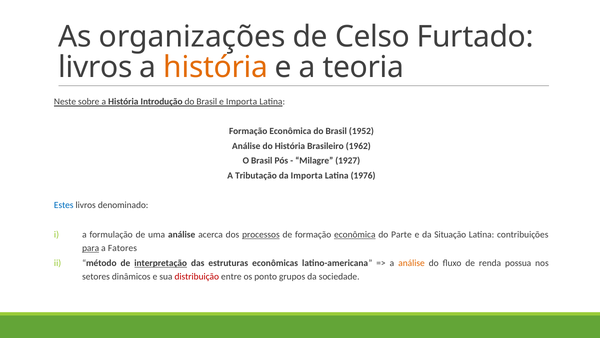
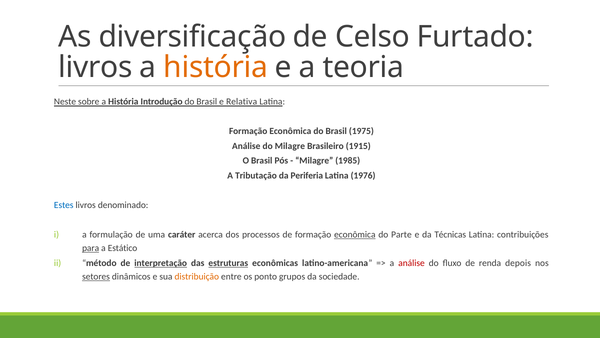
organizações: organizações -> diversificação (192, 37)
e Importa: Importa -> Relativa (242, 102)
1952: 1952 -> 1975 (361, 131)
do História: História -> Milagre (290, 146)
1962: 1962 -> 1915 (358, 146)
1927: 1927 -> 1985 (348, 161)
da Importa: Importa -> Periferia (307, 175)
uma análise: análise -> caráter (182, 234)
processos underline: present -> none (261, 234)
Situação: Situação -> Técnicas (450, 234)
Fatores: Fatores -> Estático (123, 248)
estruturas underline: none -> present (228, 263)
análise colour: orange -> red (412, 263)
possua: possua -> depois (518, 263)
setores underline: none -> present (96, 276)
distribuição colour: red -> orange (197, 276)
